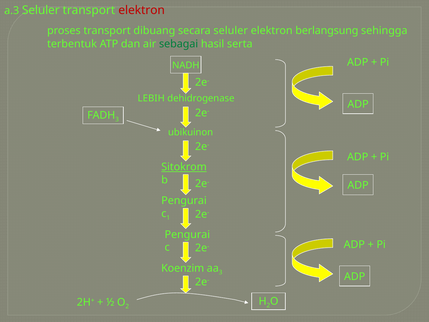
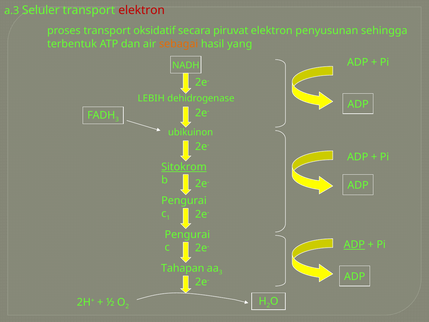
dibuang: dibuang -> oksidatif (154, 31)
secara seluler: seluler -> piruvat (231, 31)
berlangsung: berlangsung -> penyusunan (327, 31)
sebagai colour: green -> orange (179, 44)
serta: serta -> yang (240, 44)
ADP underline: none -> present (354, 244)
Koenzim: Koenzim -> Tahapan (183, 268)
